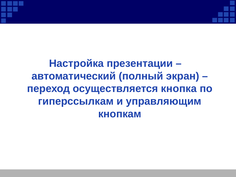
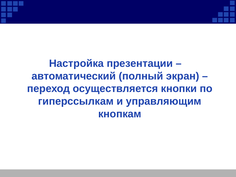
кнопка: кнопка -> кнопки (179, 89)
